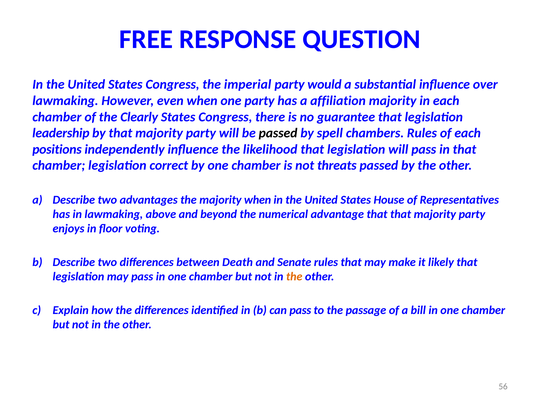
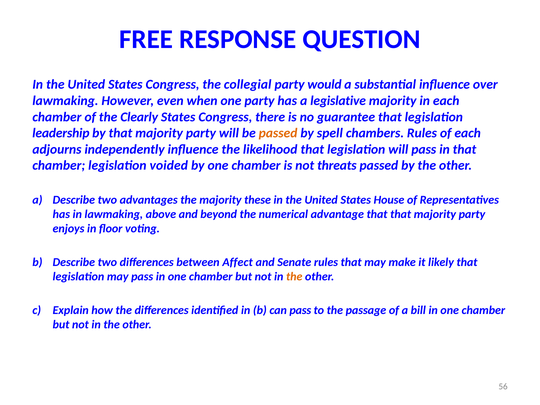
imperial: imperial -> collegial (248, 84)
affiliation: affiliation -> legislative (338, 101)
passed colour: black -> orange (278, 133)
positions: positions -> adjourns (57, 149)
correct: correct -> voided (169, 165)
majority when: when -> these (258, 200)
Death: Death -> Affect (238, 262)
